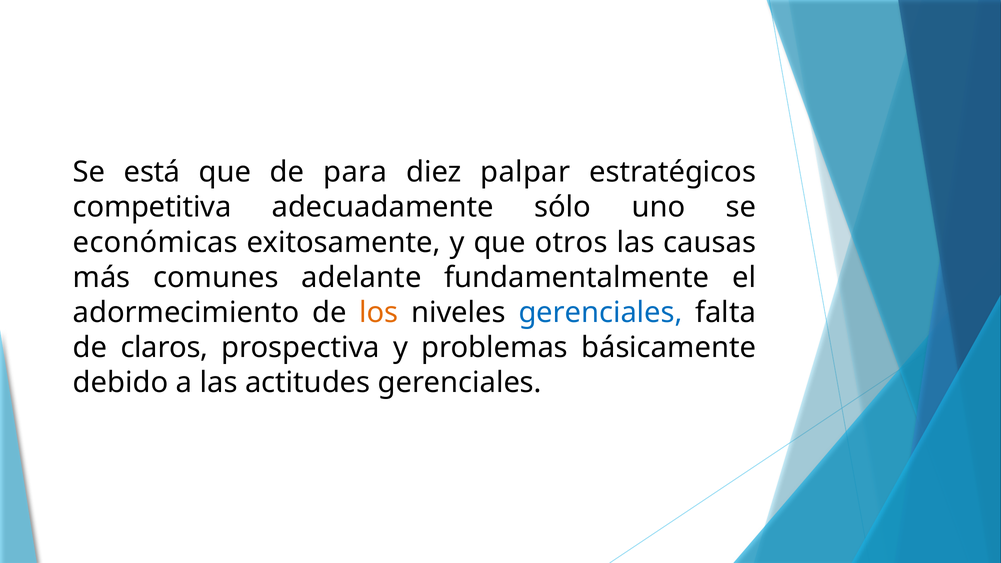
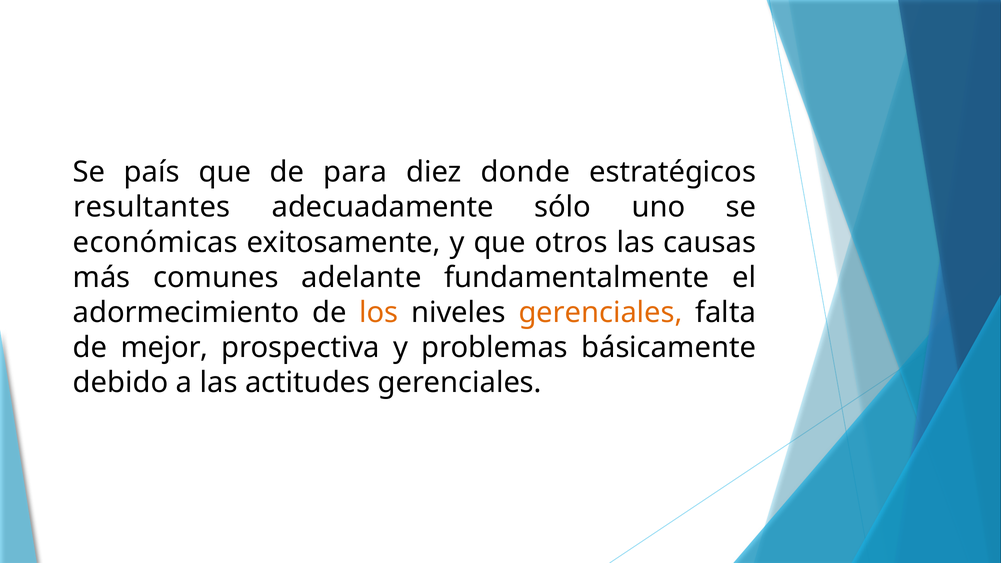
está: está -> país (152, 172)
palpar: palpar -> donde (525, 172)
competitiva: competitiva -> resultantes (152, 207)
gerenciales colour: blue -> orange (601, 313)
claros: claros -> mejor (164, 348)
